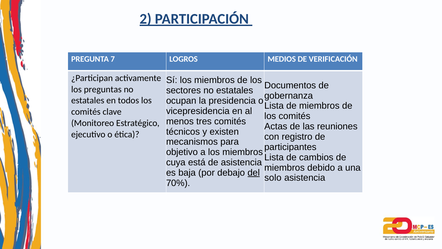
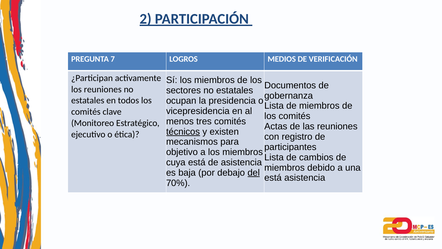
los preguntas: preguntas -> reuniones (103, 89)
técnicos underline: none -> present (183, 131)
solo: solo -> está (273, 178)
